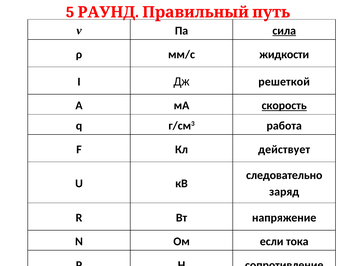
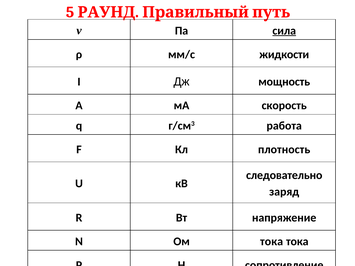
решеткой: решеткой -> мощность (284, 82)
скорость underline: present -> none (284, 106)
действует: действует -> плотность (284, 150)
Ом если: если -> тока (272, 242)
